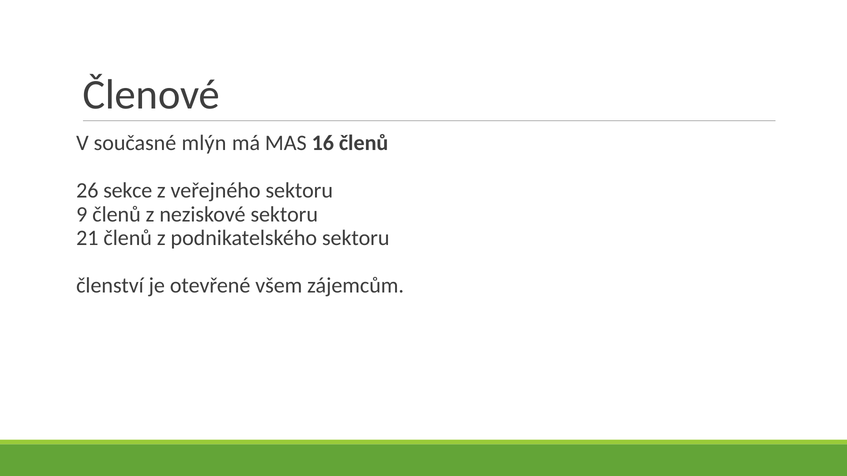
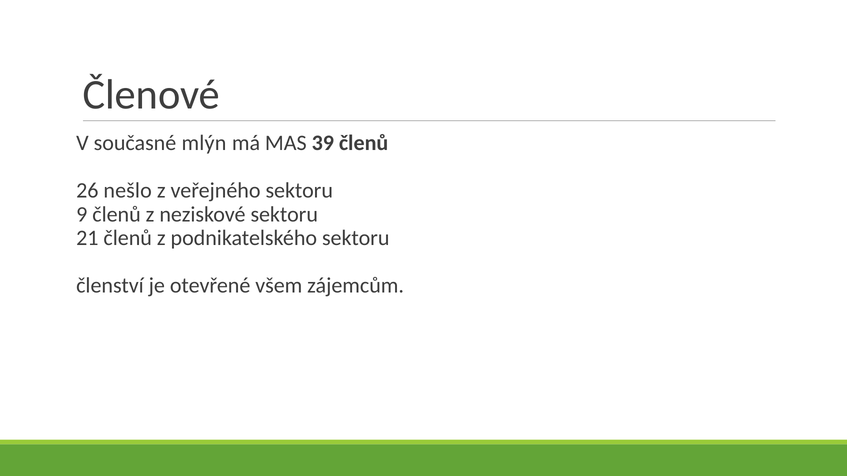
16: 16 -> 39 (323, 143)
sekce: sekce -> nešlo (128, 191)
